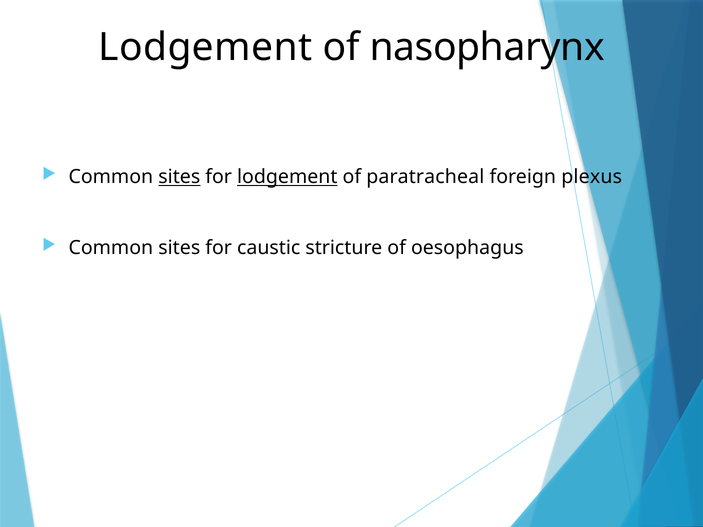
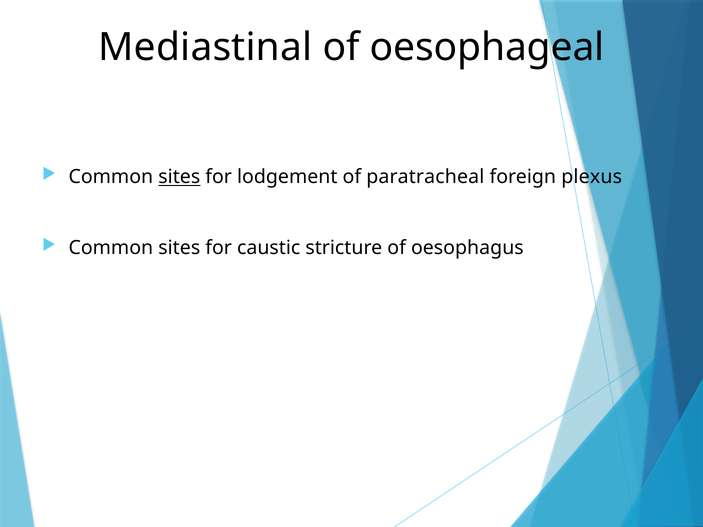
Lodgement: Lodgement -> Mediastinal (205, 47)
nasopharynx: nasopharynx -> oesophageal (487, 47)
lodgement underline: present -> none (287, 177)
